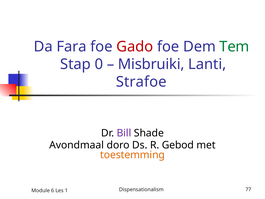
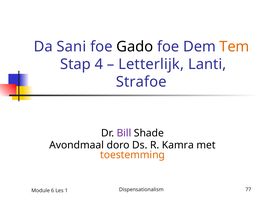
Fara: Fara -> Sani (71, 46)
Gado colour: red -> black (135, 46)
Tem colour: green -> orange (234, 46)
0: 0 -> 4 (99, 64)
Misbruiki: Misbruiki -> Letterlijk (151, 64)
Gebod: Gebod -> Kamra (178, 145)
